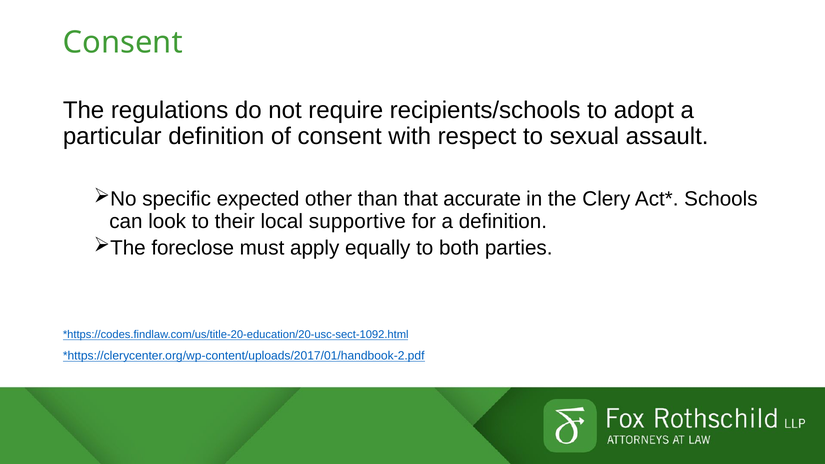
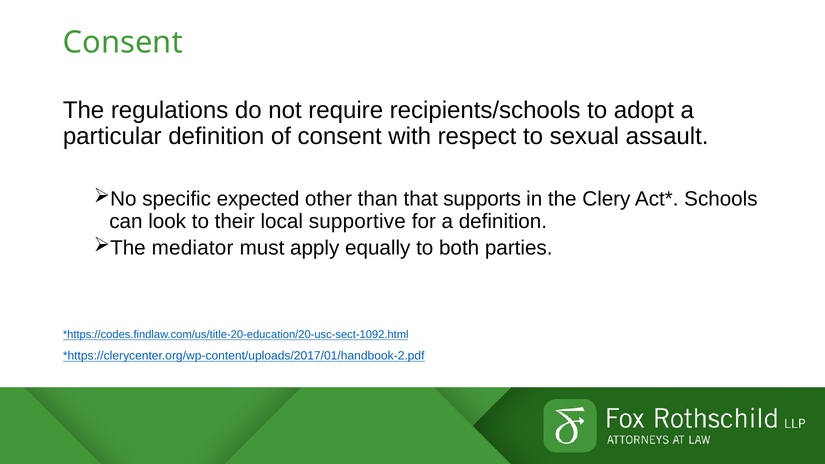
accurate: accurate -> supports (482, 199)
foreclose: foreclose -> mediator (193, 248)
